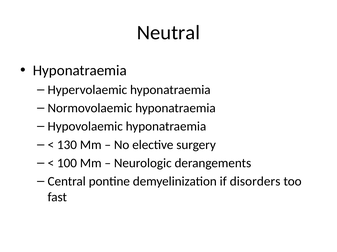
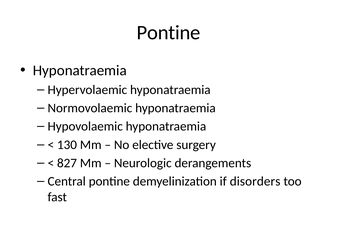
Neutral: Neutral -> Pontine (169, 33)
100: 100 -> 827 (67, 163)
